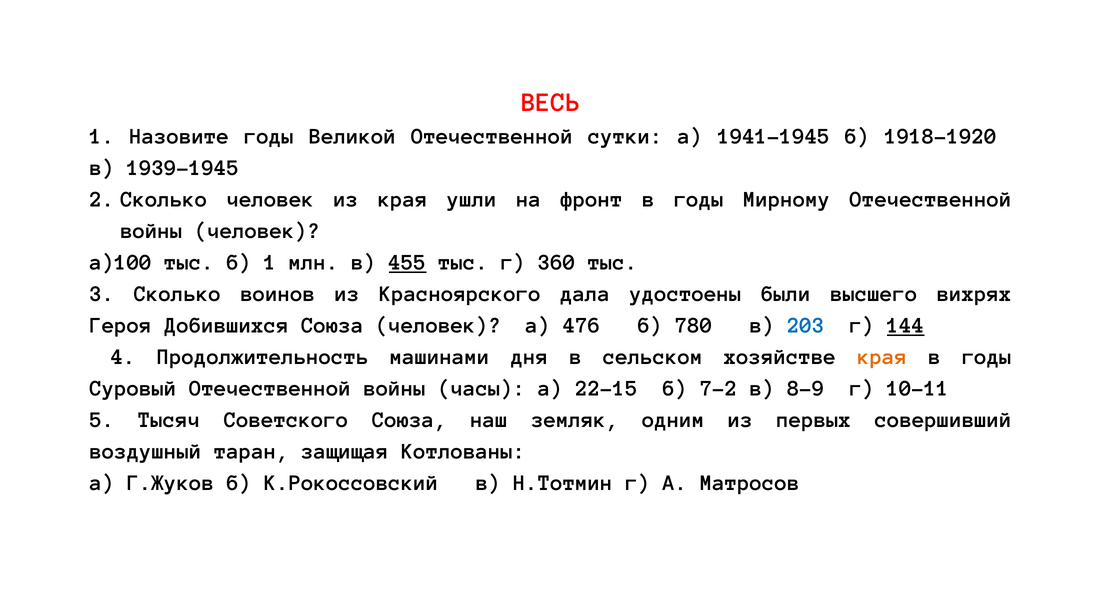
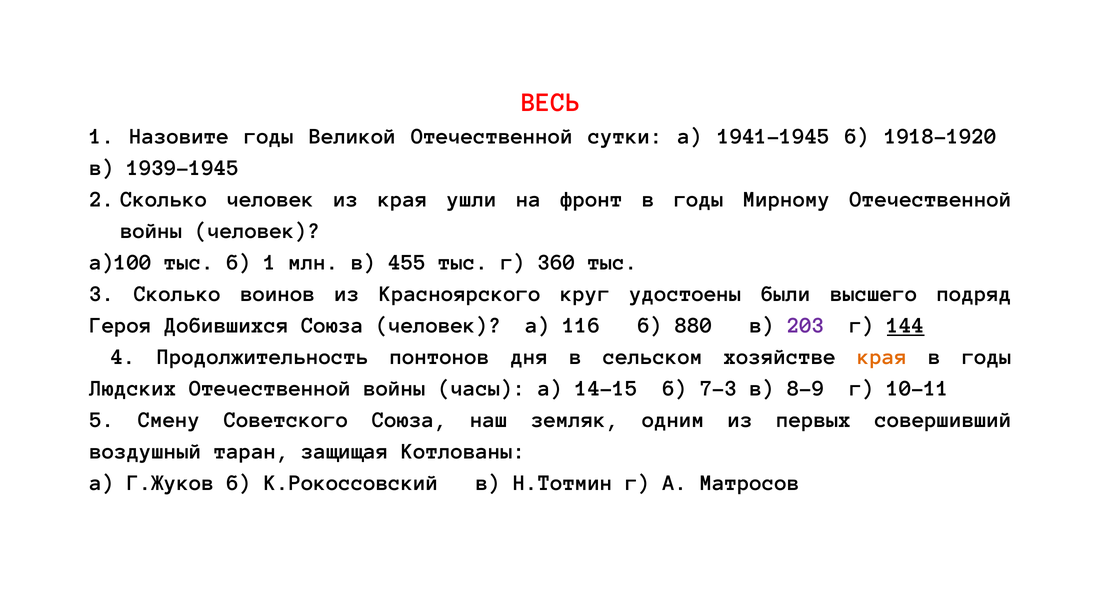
455 underline: present -> none (408, 262)
дала: дала -> круг (586, 294)
вихрях: вихрях -> подряд (975, 294)
476: 476 -> 116 (582, 325)
780: 780 -> 880 (694, 325)
203 colour: blue -> purple (806, 325)
машинами: машинами -> понтонов (440, 356)
Суровый: Суровый -> Людских (134, 388)
22-15: 22-15 -> 14-15 (607, 388)
7-2: 7-2 -> 7-3 (719, 388)
Тысяч: Тысяч -> Смену (170, 419)
